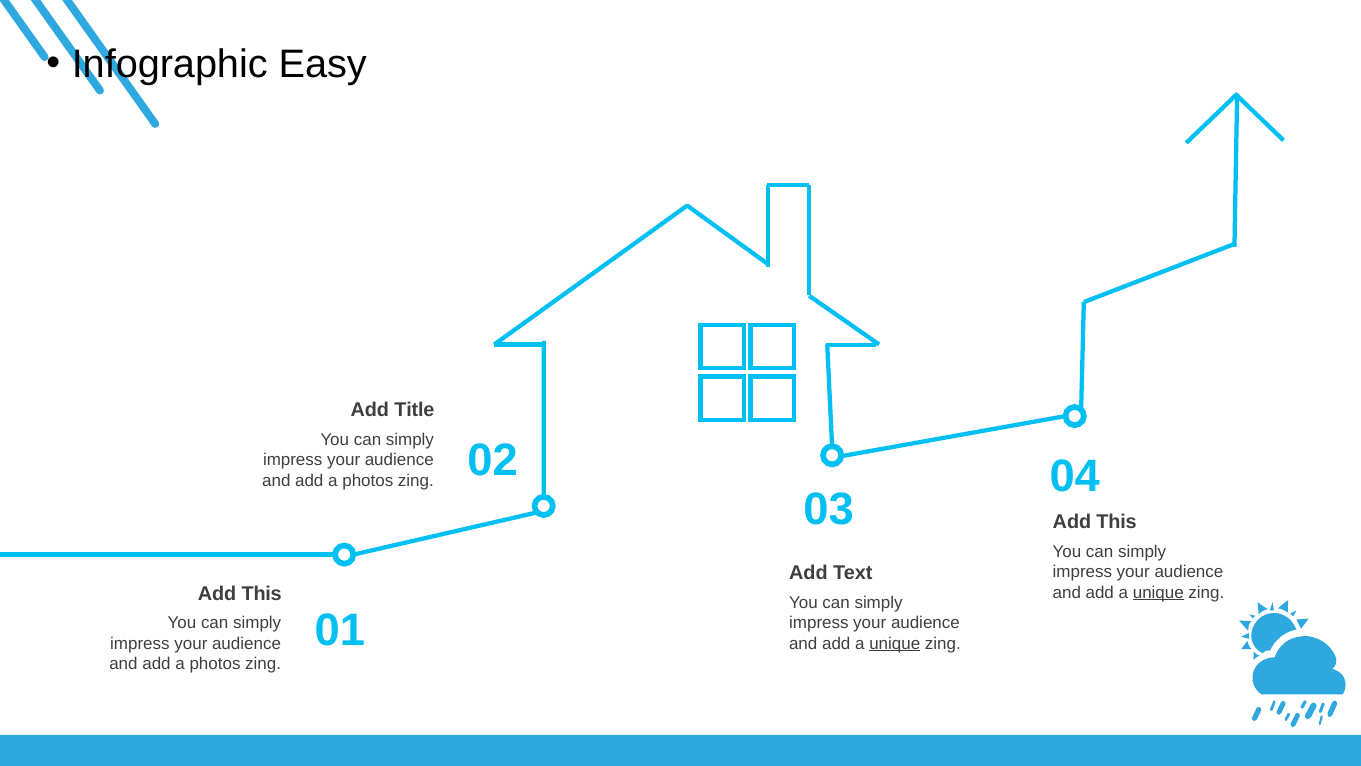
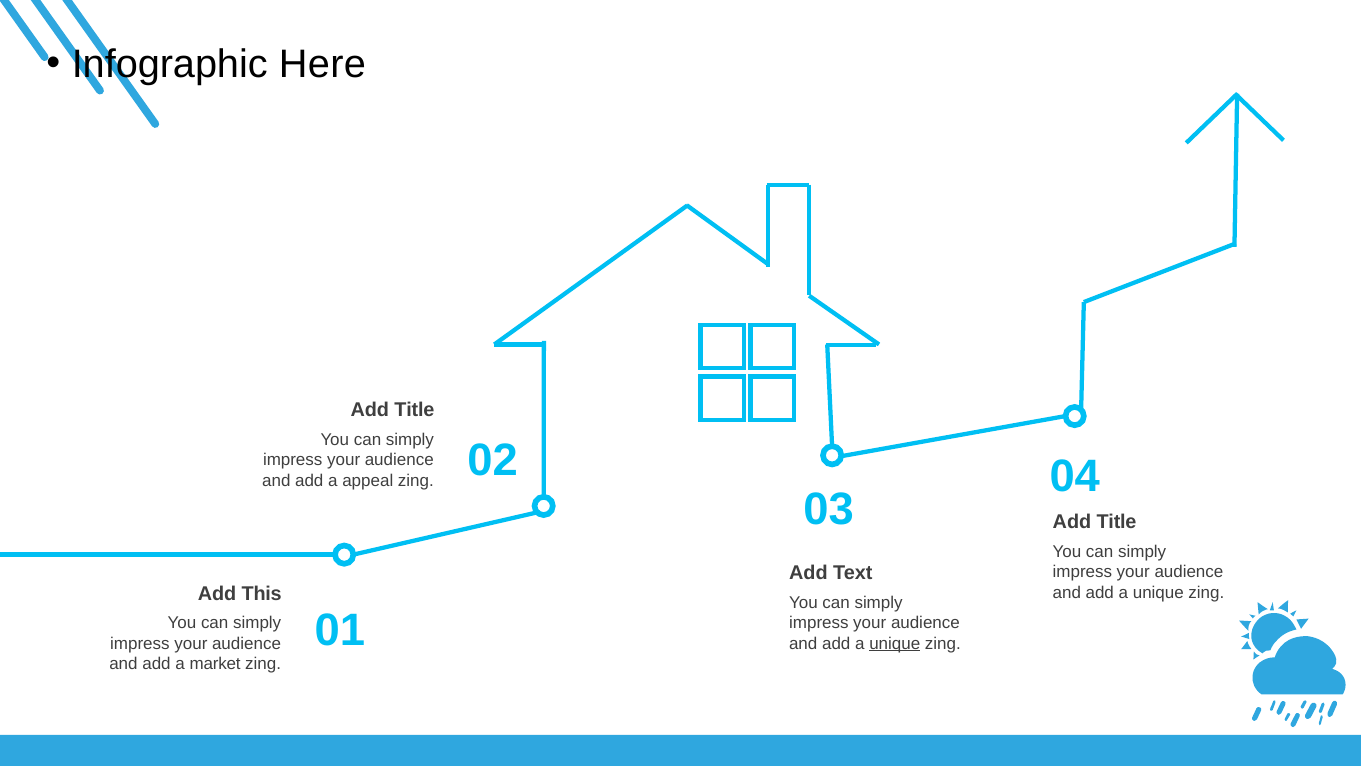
Easy: Easy -> Here (322, 64)
photos: photos -> appeal (368, 480)
This: This -> Title (1117, 522)
unique underline: present -> none (1158, 592)
photos: photos -> market (215, 664)
